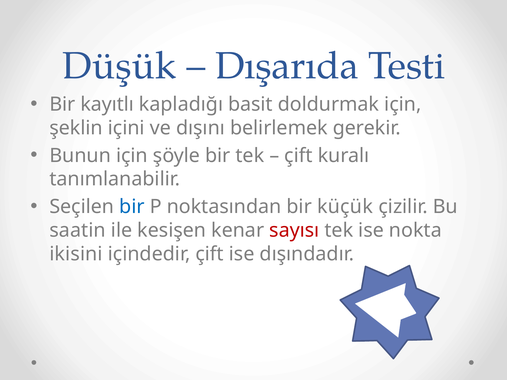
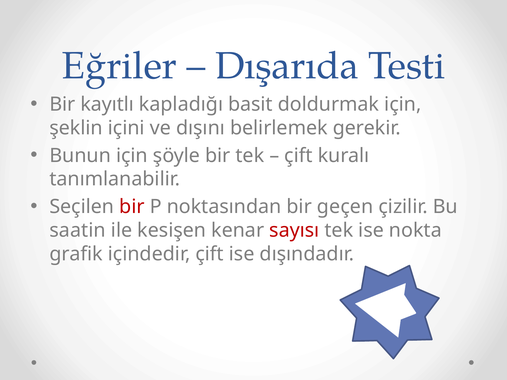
Düşük: Düşük -> Eğriler (119, 66)
bir colour: blue -> red (132, 207)
küçük: küçük -> geçen (345, 207)
ikisini: ikisini -> grafik (76, 254)
